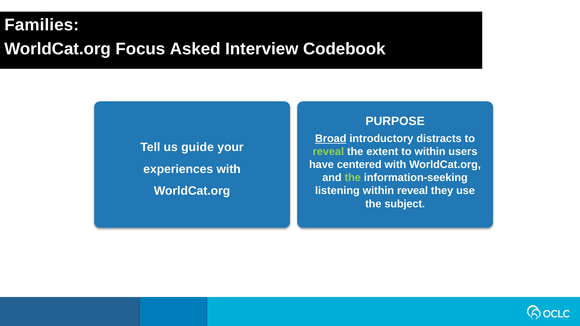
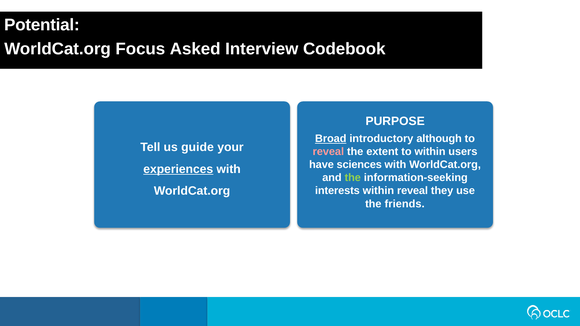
Families: Families -> Potential (42, 25)
distracts: distracts -> although (439, 139)
reveal colour: light green -> pink (328, 152)
centered: centered -> sciences (359, 165)
experiences underline: none -> present (178, 169)
listening: listening -> interests (337, 191)
subject: subject -> friends (405, 204)
